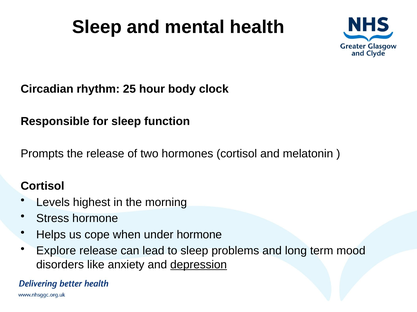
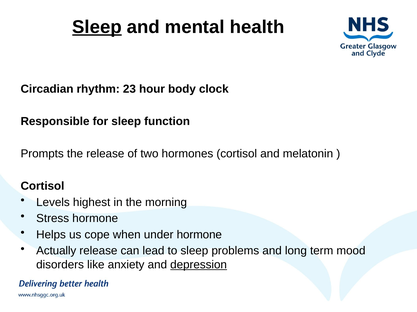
Sleep underline: none -> present (97, 27)
25: 25 -> 23 (129, 89)
Explore: Explore -> Actually (56, 251)
